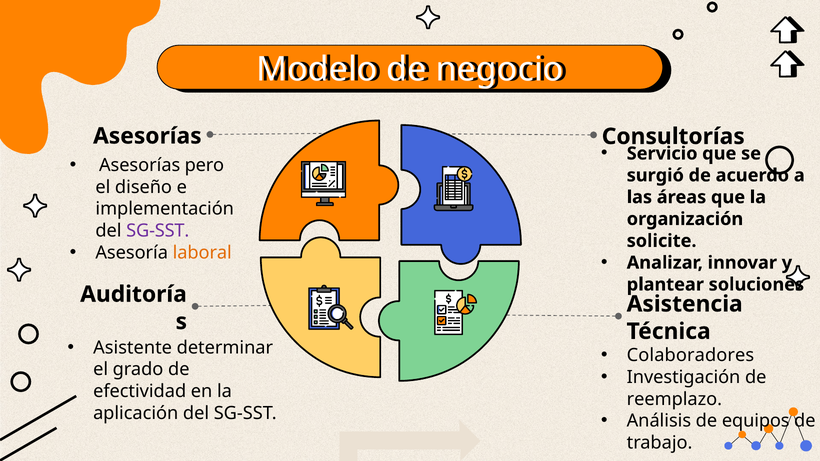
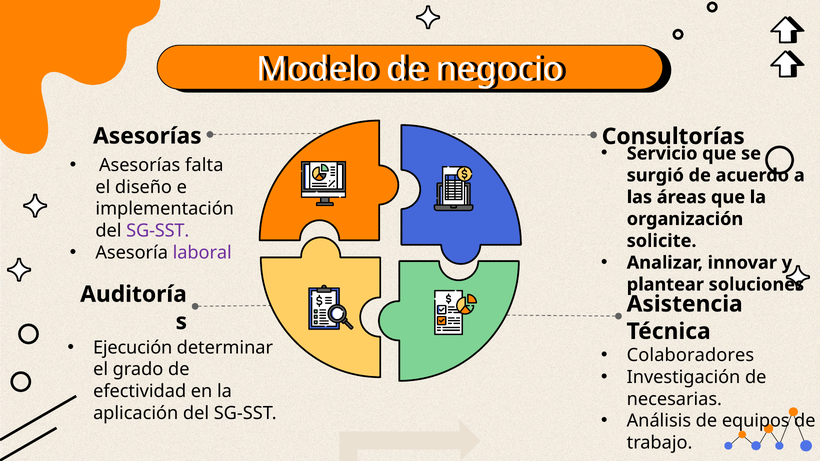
pero: pero -> falta (204, 165)
laboral colour: orange -> purple (202, 253)
Asistente: Asistente -> Ejecución (133, 348)
reemplazo: reemplazo -> necesarias (674, 399)
